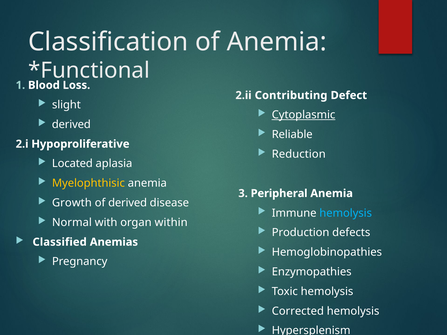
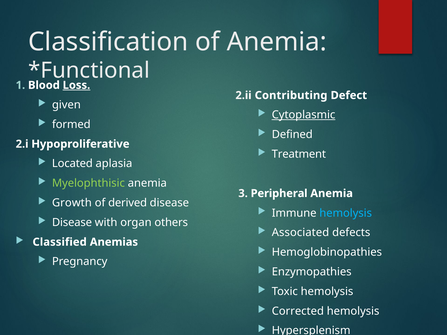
Loss underline: none -> present (76, 85)
slight: slight -> given (66, 105)
derived: derived -> formed (71, 124)
Reliable: Reliable -> Defined (292, 135)
Reduction: Reduction -> Treatment (299, 154)
Myelophthisic colour: yellow -> light green (88, 183)
Normal: Normal -> Disease (72, 223)
within: within -> others (171, 223)
Production: Production -> Associated (300, 233)
